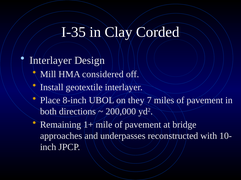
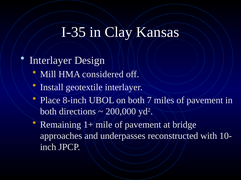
Corded: Corded -> Kansas (158, 32)
on they: they -> both (136, 101)
